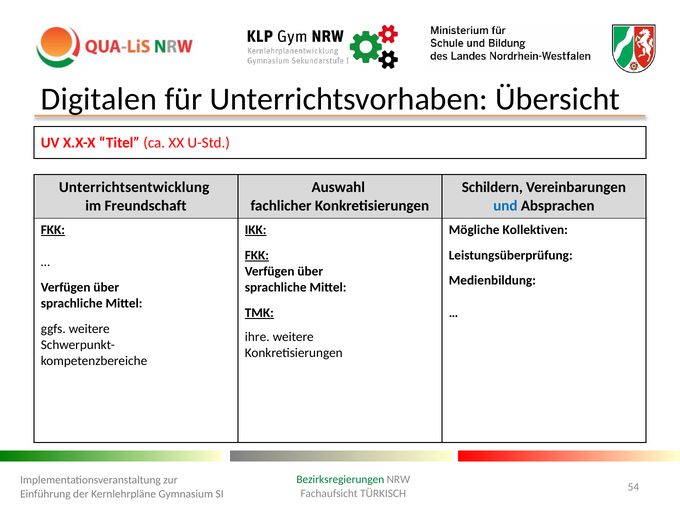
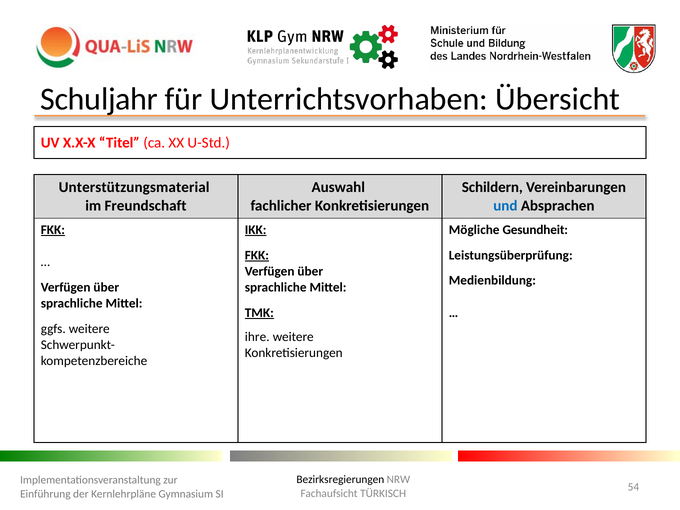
Digitalen: Digitalen -> Schuljahr (99, 99)
Unterrichtsentwicklung: Unterrichtsentwicklung -> Unterstützungsmaterial (134, 187)
Kollektiven: Kollektiven -> Gesundheit (535, 230)
Bezirksregierungen colour: green -> black (340, 480)
